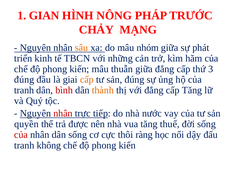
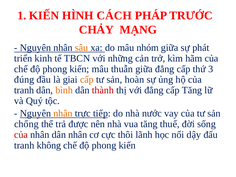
GIAN: GIAN -> KIẾN (44, 16)
NÔNG: NÔNG -> CÁCH (114, 16)
sản đúng: đúng -> hoàn (134, 80)
bình colour: red -> orange (64, 90)
thành colour: orange -> red (103, 90)
nhân colour: red -> orange (63, 113)
quyền: quyền -> chống (26, 124)
dân sống: sống -> nhân (78, 135)
ràng: ràng -> lãnh (144, 135)
